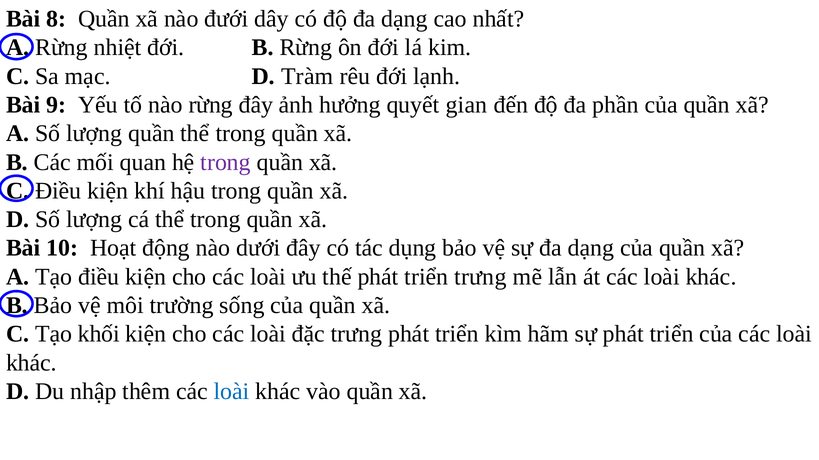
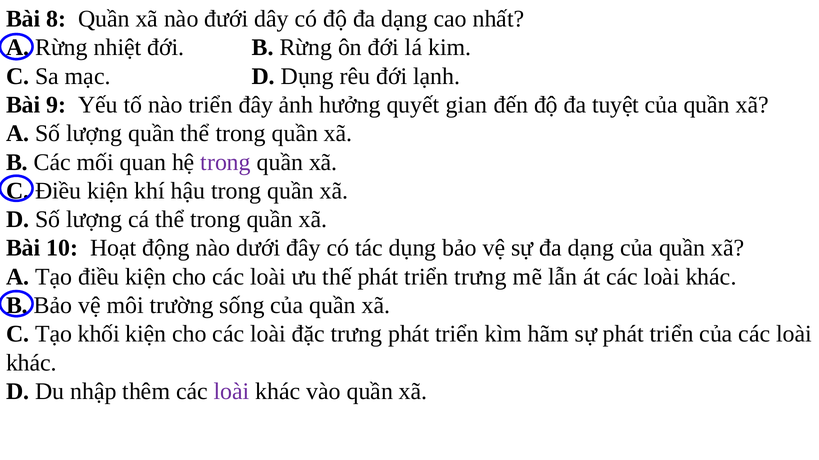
D Tràm: Tràm -> Dụng (307, 76)
nào rừng: rừng -> triển (211, 105)
phần: phần -> tuyệt (616, 105)
loài colour: blue -> purple (232, 392)
